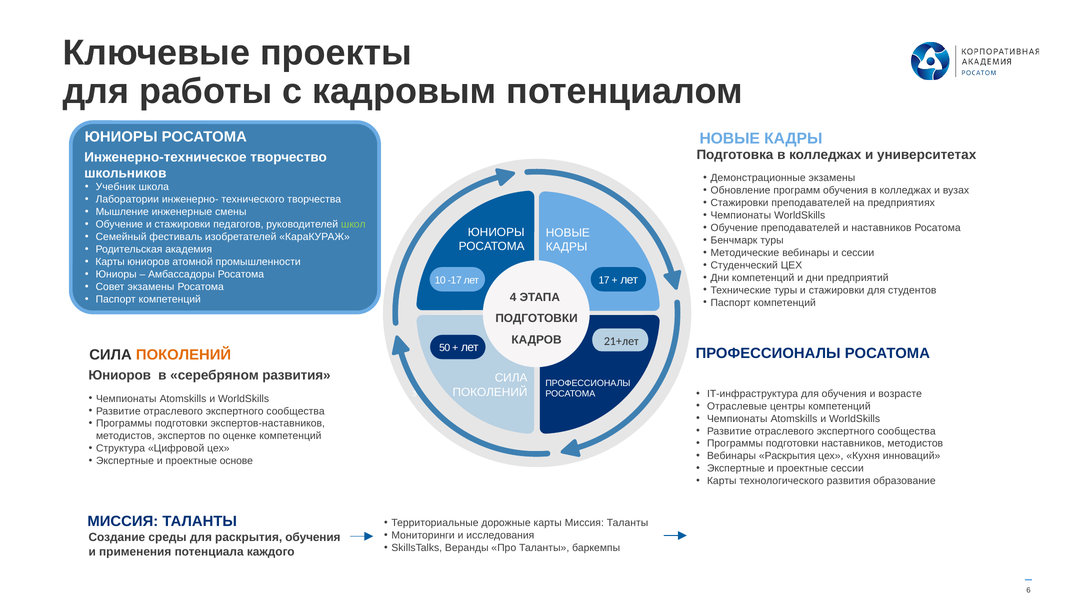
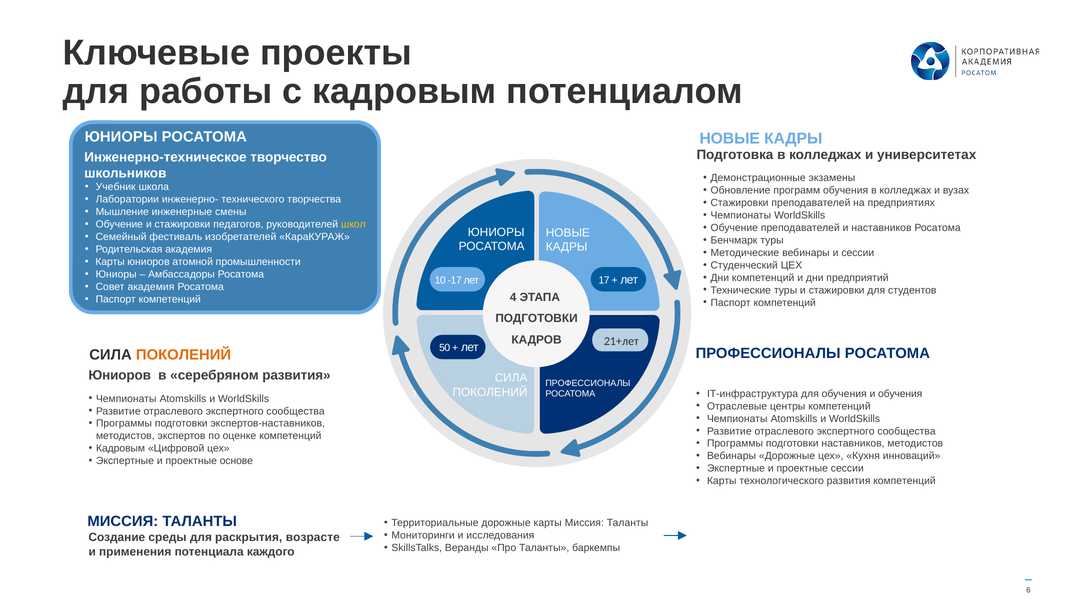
школ colour: light green -> yellow (353, 224)
Совет экзамены: экзамены -> академия (151, 287)
и возрасте: возрасте -> обучения (900, 394)
Структура: Структура -> Кадровым (121, 449)
Вебинары Раскрытия: Раскрытия -> Дорожные (787, 456)
развития образование: образование -> компетенций (904, 481)
раскрытия обучения: обучения -> возрасте (313, 537)
